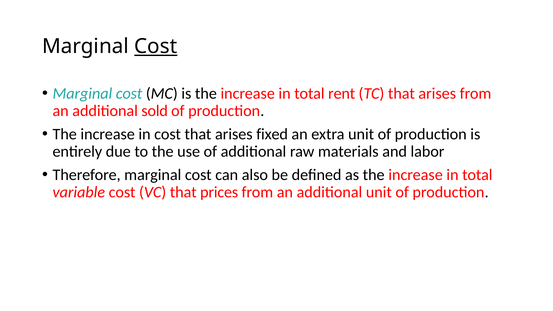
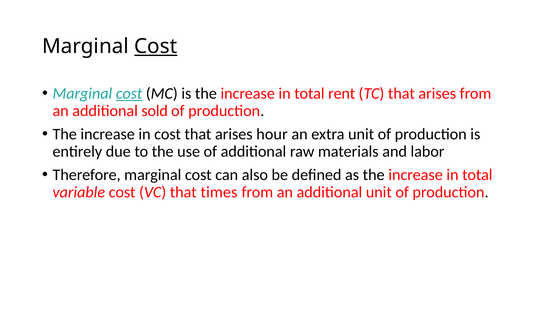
cost underline: none -> present (129, 93)
fixed: fixed -> hour (272, 134)
prices: prices -> times (219, 192)
